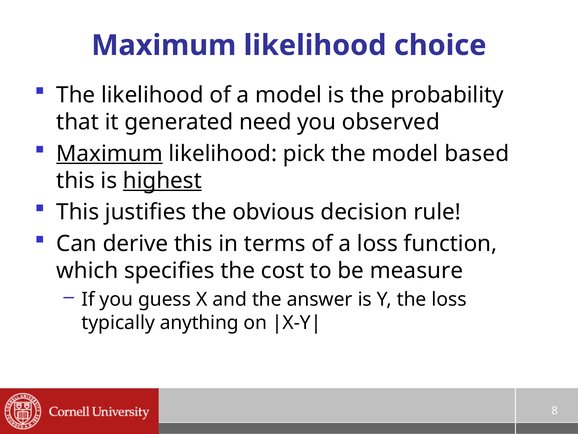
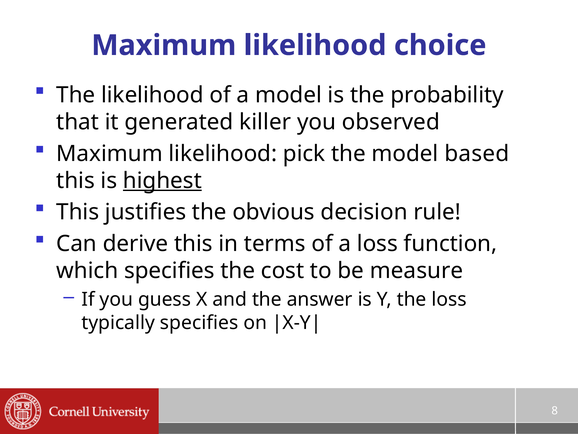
need: need -> killer (265, 122)
Maximum underline: present -> none (110, 154)
typically anything: anything -> specifies (199, 322)
